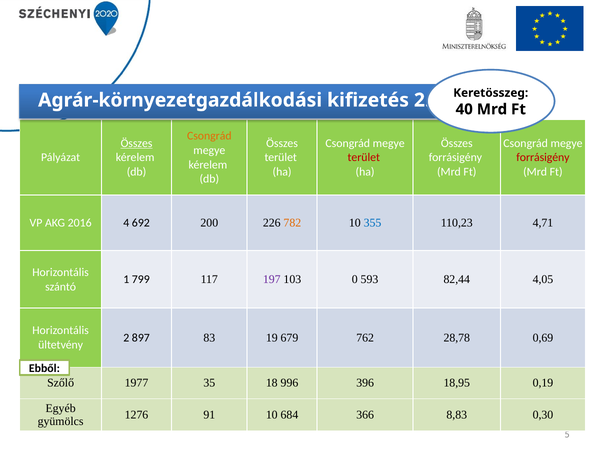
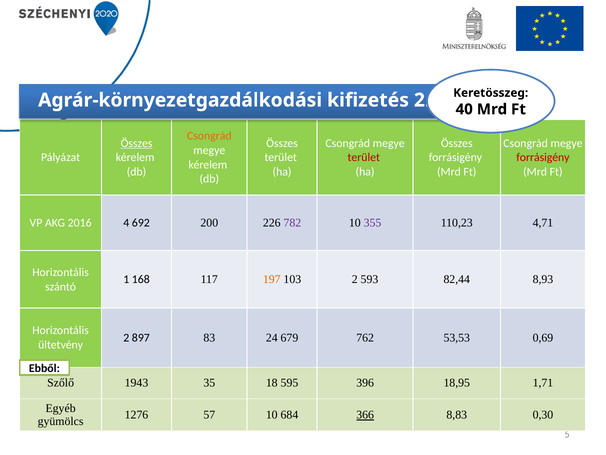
782 colour: orange -> purple (292, 223)
355 colour: blue -> purple (372, 223)
799: 799 -> 168 (141, 279)
197 colour: purple -> orange (272, 279)
103 0: 0 -> 2 (355, 279)
4,05: 4,05 -> 8,93 (543, 279)
19: 19 -> 24 (272, 337)
28,78: 28,78 -> 53,53 (457, 337)
1977: 1977 -> 1943 (136, 383)
996: 996 -> 595 (289, 383)
0,19: 0,19 -> 1,71 (543, 383)
91: 91 -> 57 (209, 414)
366 underline: none -> present (365, 414)
